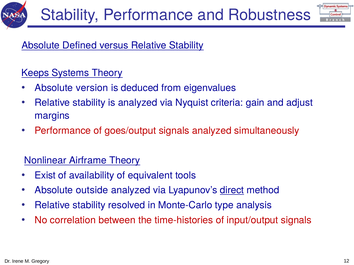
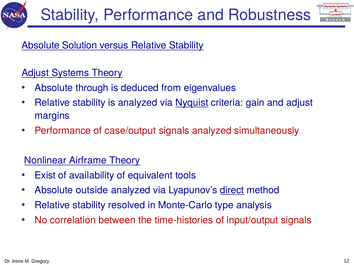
Defined: Defined -> Solution (80, 46)
Keeps: Keeps -> Adjust (35, 73)
version: version -> through (92, 88)
Nyquist underline: none -> present (192, 103)
goes/output: goes/output -> case/output (130, 131)
